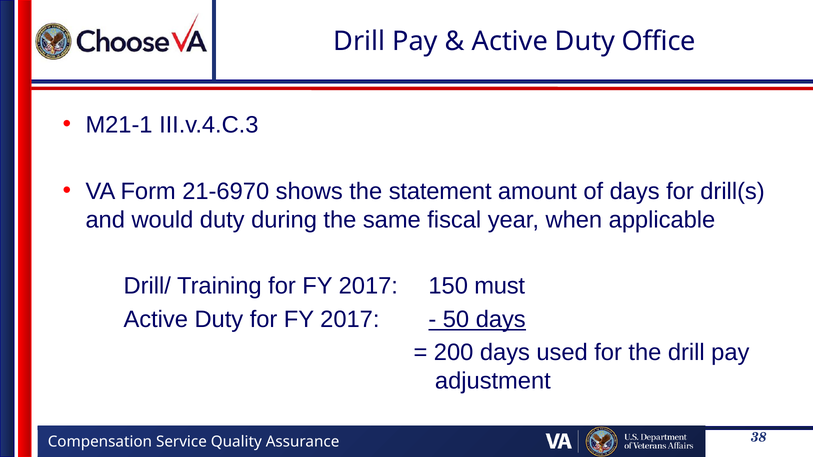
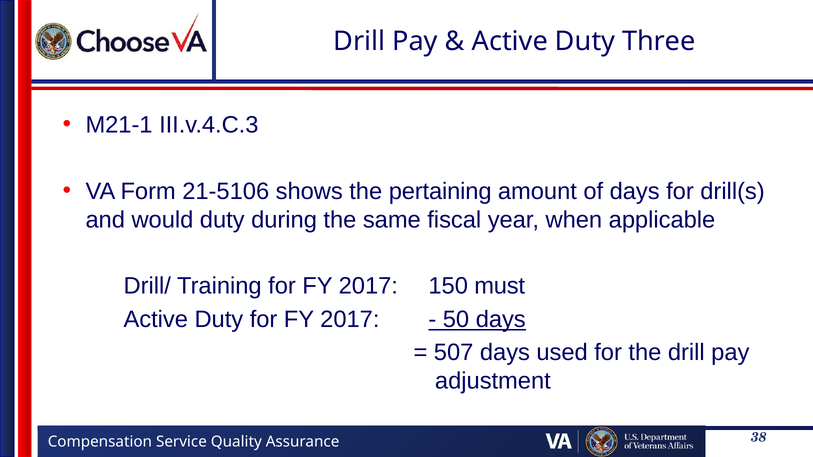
Office: Office -> Three (659, 41)
21-6970: 21-6970 -> 21-5106 (226, 191)
statement: statement -> pertaining (440, 191)
200: 200 -> 507 (454, 353)
